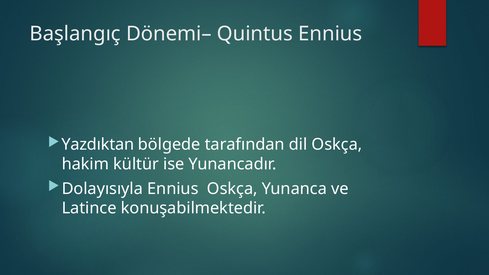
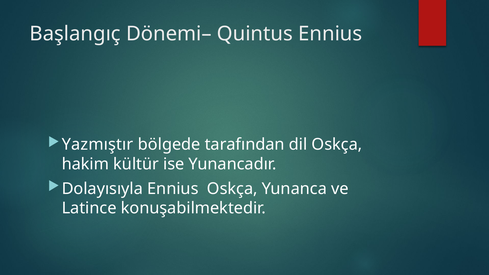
Yazdıktan: Yazdıktan -> Yazmıştır (98, 144)
